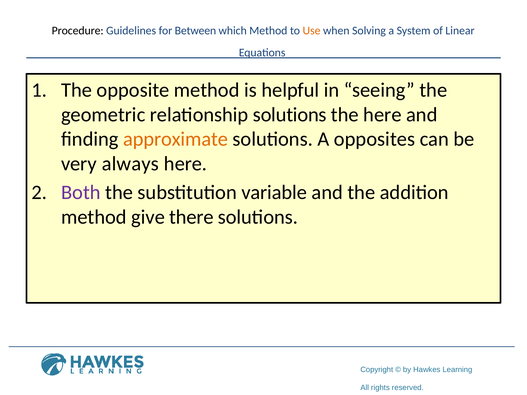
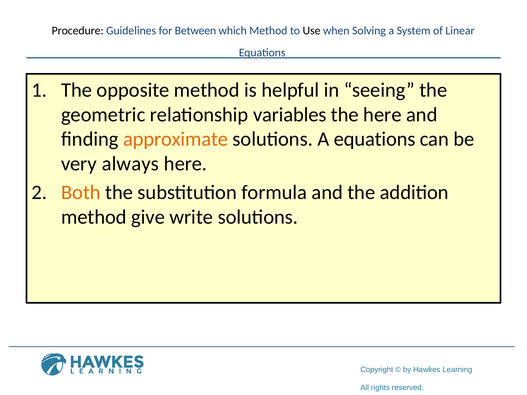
Use colour: orange -> black (312, 31)
relationship solutions: solutions -> variables (290, 115)
A opposites: opposites -> equations (375, 139)
Both colour: purple -> orange (81, 193)
variable: variable -> formula (274, 193)
there: there -> write (191, 217)
